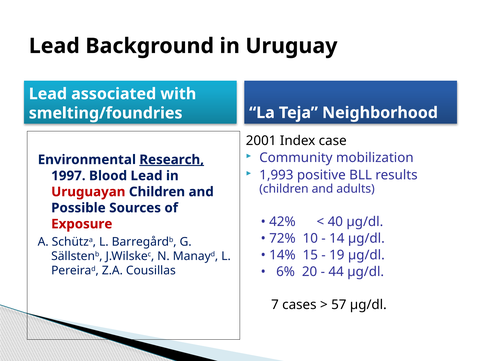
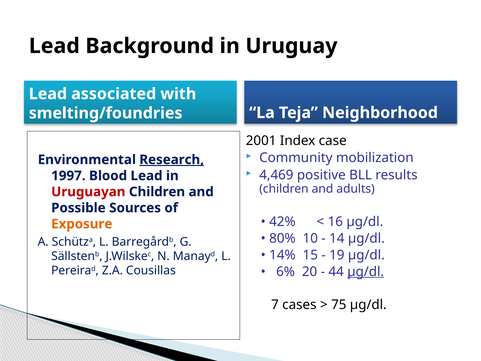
1,993: 1,993 -> 4,469 (276, 175)
40: 40 -> 16 (335, 222)
Exposure colour: red -> orange (82, 224)
72%: 72% -> 80% (282, 238)
µg/dl underline: none -> present (366, 271)
57: 57 -> 75 (339, 305)
